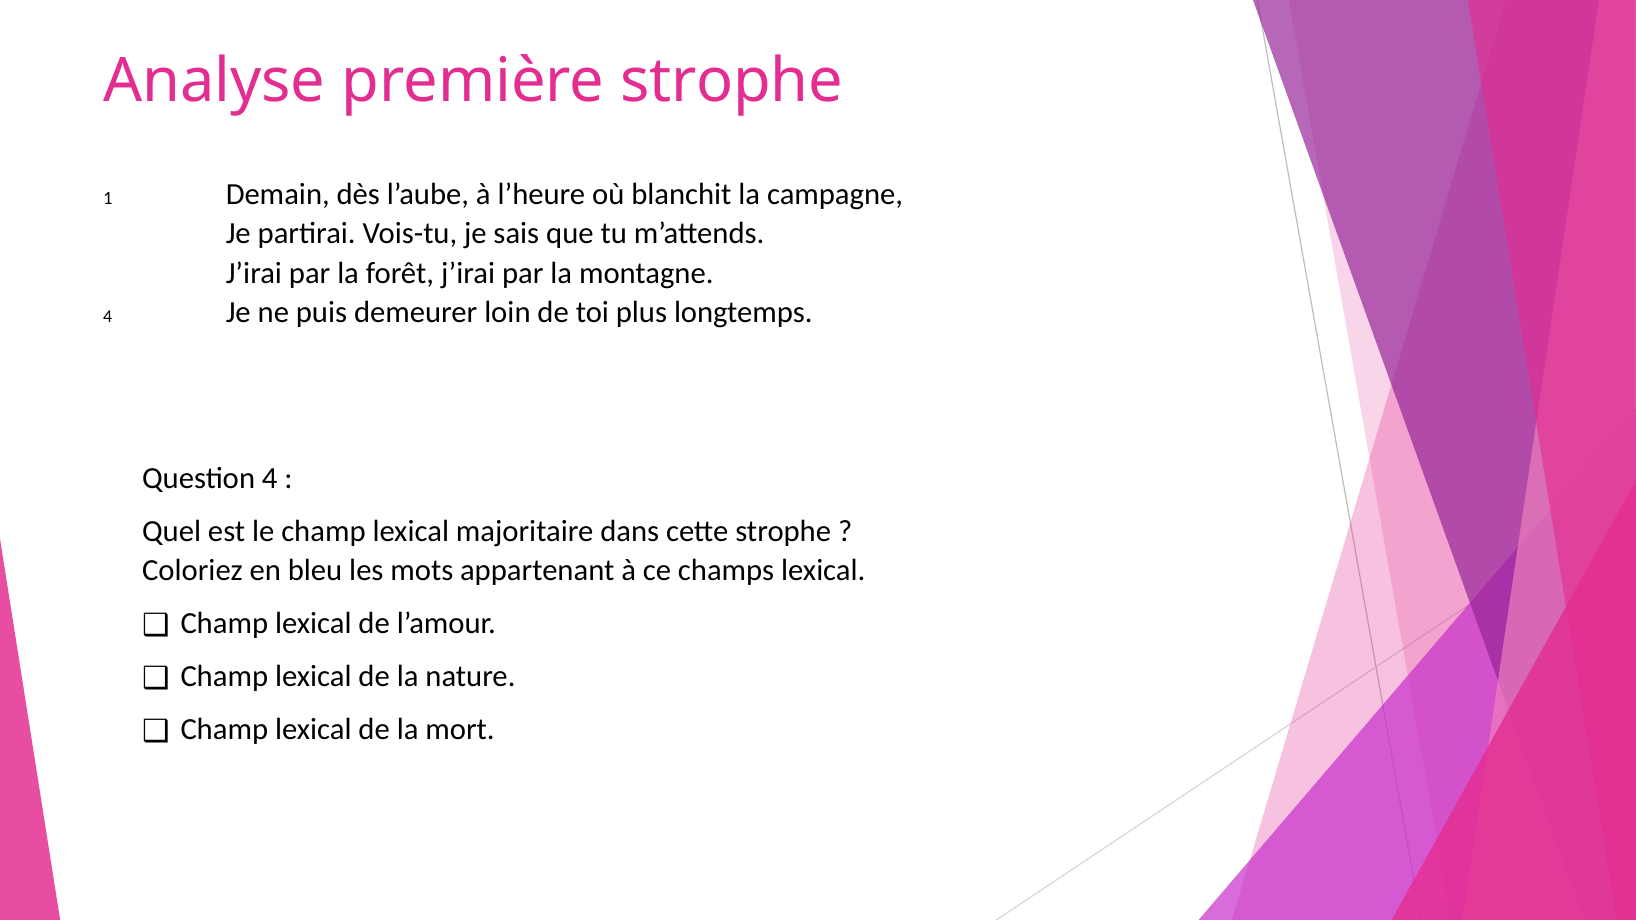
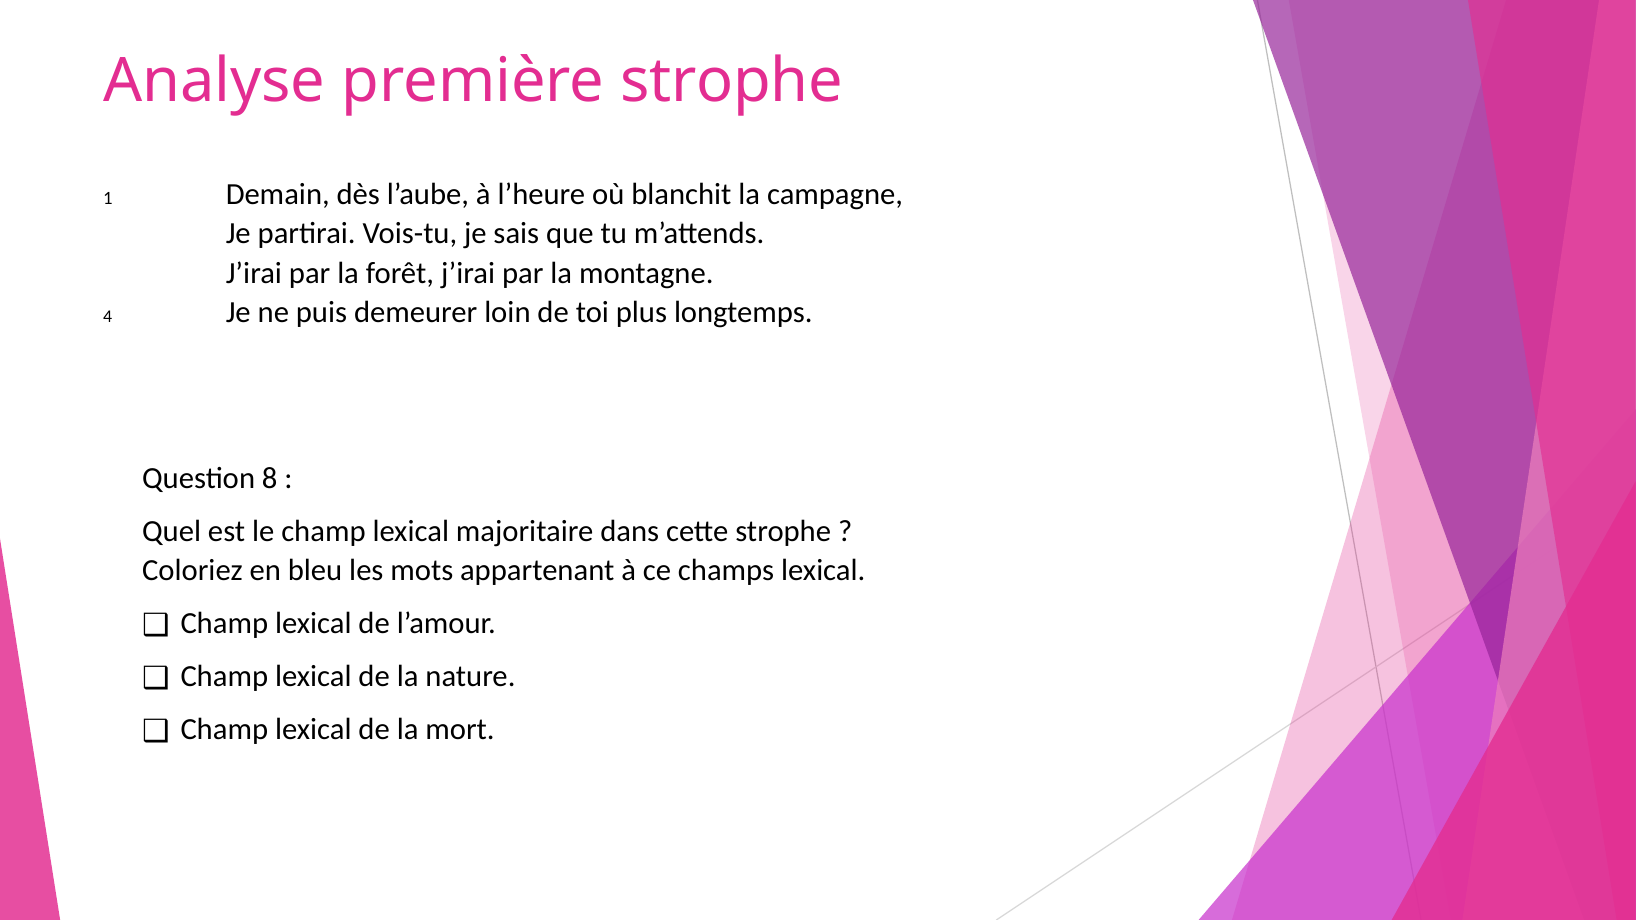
Question 4: 4 -> 8 (270, 478)
